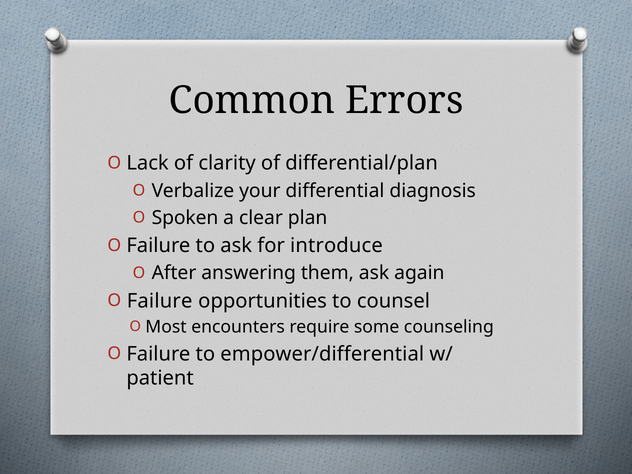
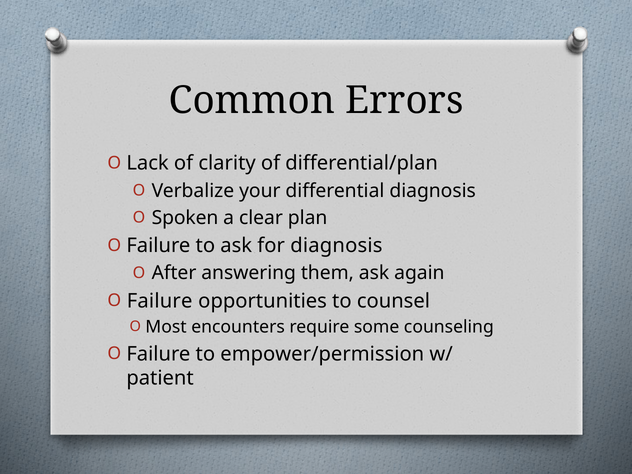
for introduce: introduce -> diagnosis (336, 246)
empower/differential: empower/differential -> empower/permission (322, 354)
